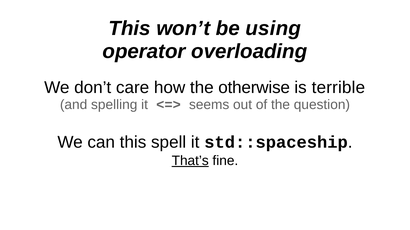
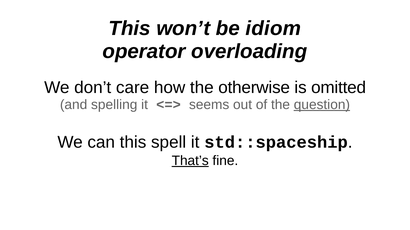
using: using -> idiom (273, 29)
terrible: terrible -> omitted (339, 88)
question underline: none -> present (322, 105)
